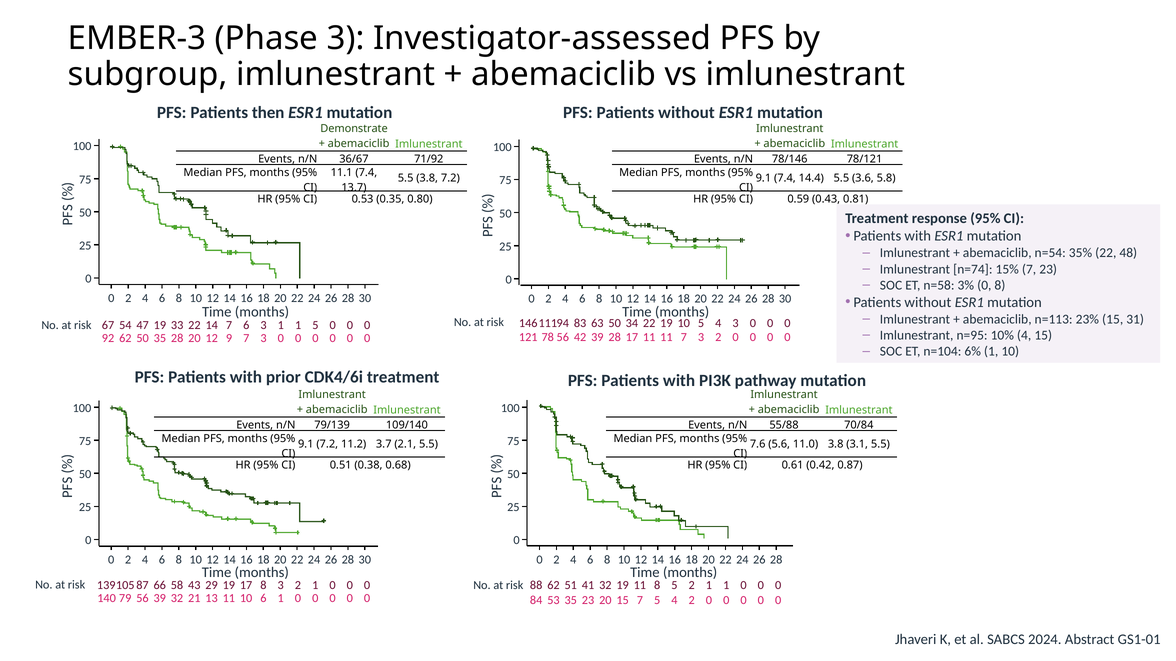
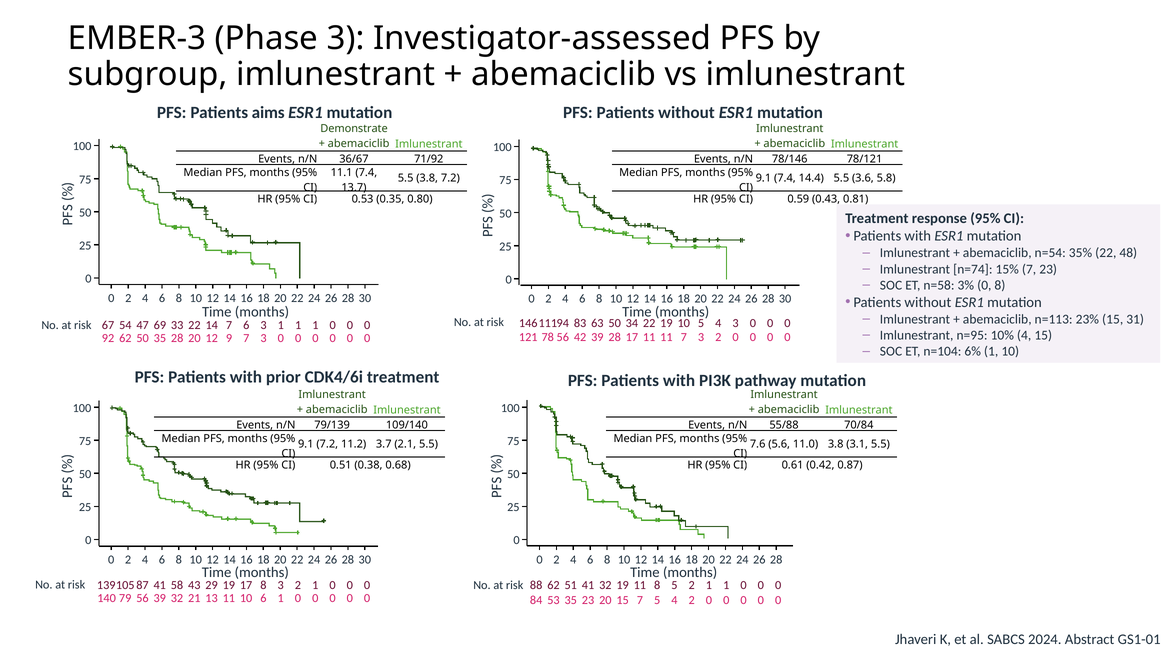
then: then -> aims (268, 112)
47 19: 19 -> 69 (160, 326)
1 1 5: 5 -> 1 (315, 326)
66: 66 -> 41 (160, 586)
